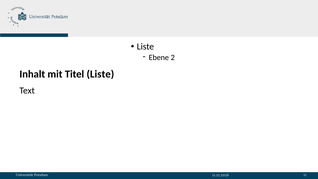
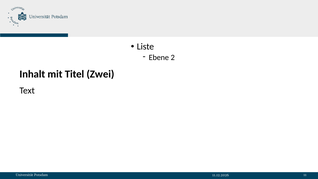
Titel Liste: Liste -> Zwei (100, 74)
